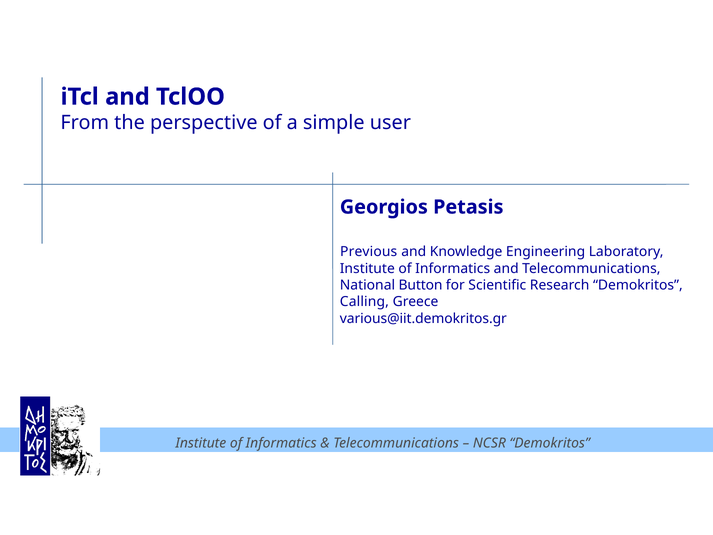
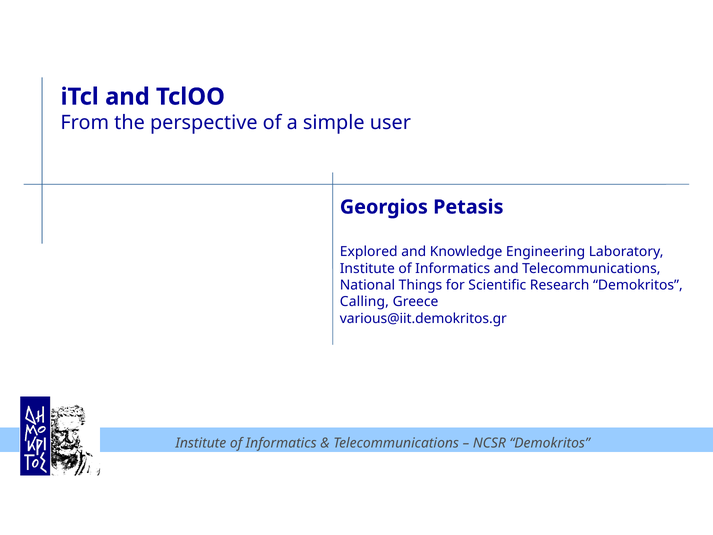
Previous: Previous -> Explored (369, 252)
Button: Button -> Things (420, 285)
